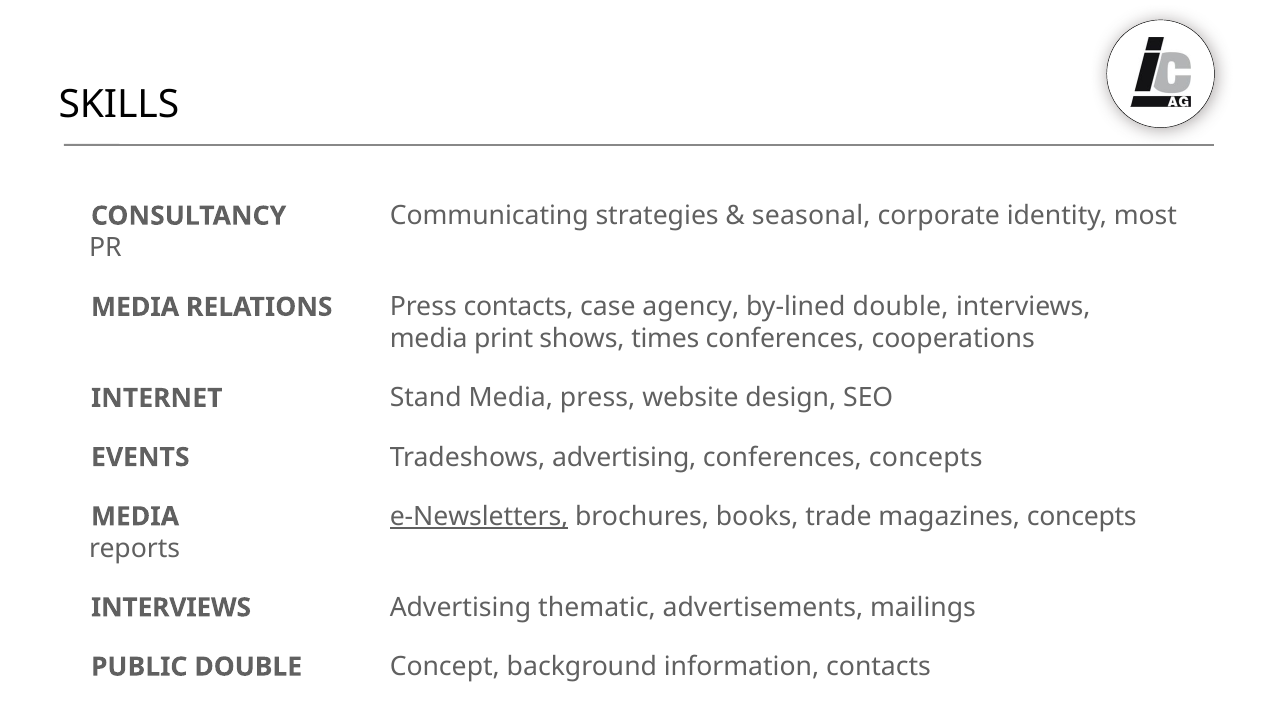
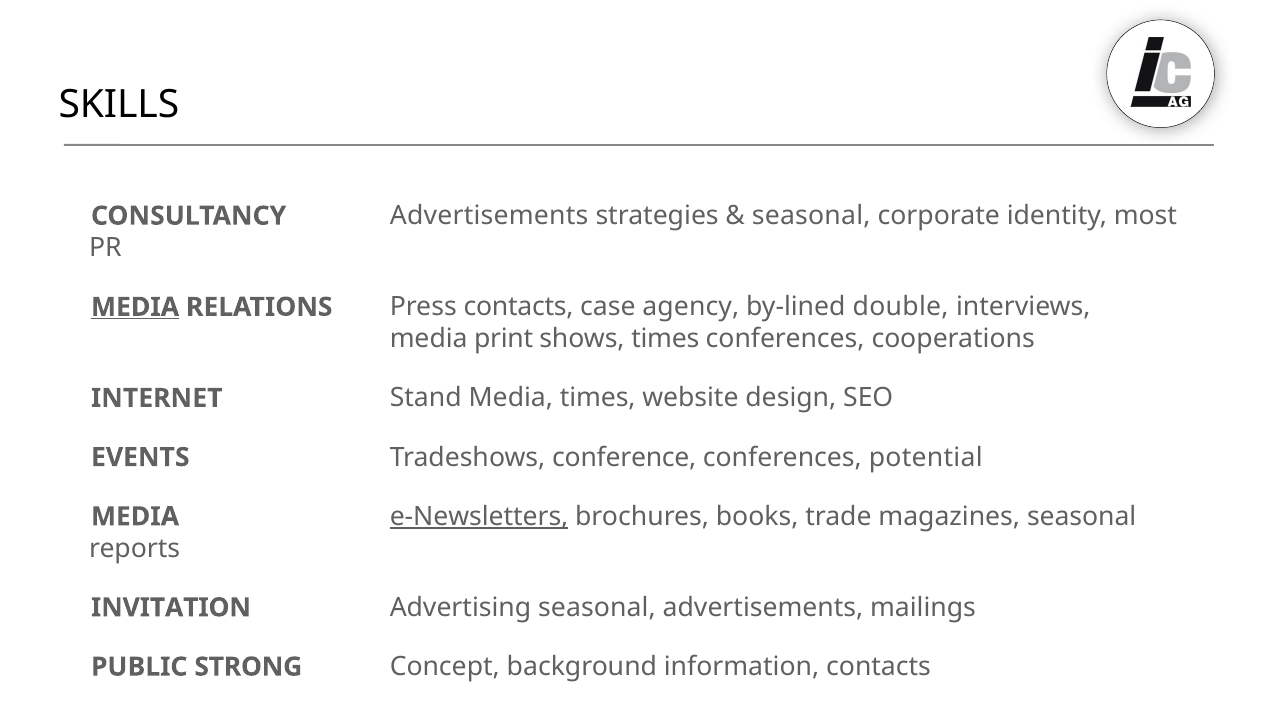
CONSULTANCY Communicating: Communicating -> Advertisements (489, 216)
MEDIA underline: none -> present (135, 307)
Media press: press -> times (598, 398)
Tradeshows advertising: advertising -> conference (624, 458)
conferences concepts: concepts -> potential (926, 458)
magazines concepts: concepts -> seasonal (1082, 517)
INTERVIEWS: INTERVIEWS -> INVITATION (171, 608)
Advertising thematic: thematic -> seasonal (597, 608)
PUBLIC DOUBLE: DOUBLE -> STRONG (248, 667)
